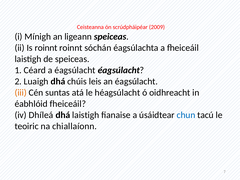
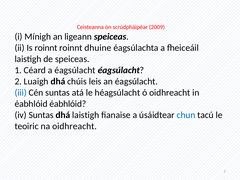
sóchán: sóchán -> dhuine (98, 48)
iii colour: orange -> blue (21, 93)
éabhlóid fheiceáil: fheiceáil -> éabhlóid (68, 104)
iv Dhíleá: Dhíleá -> Suntas (41, 115)
na chiallaíonn: chiallaíonn -> oidhreacht (75, 126)
